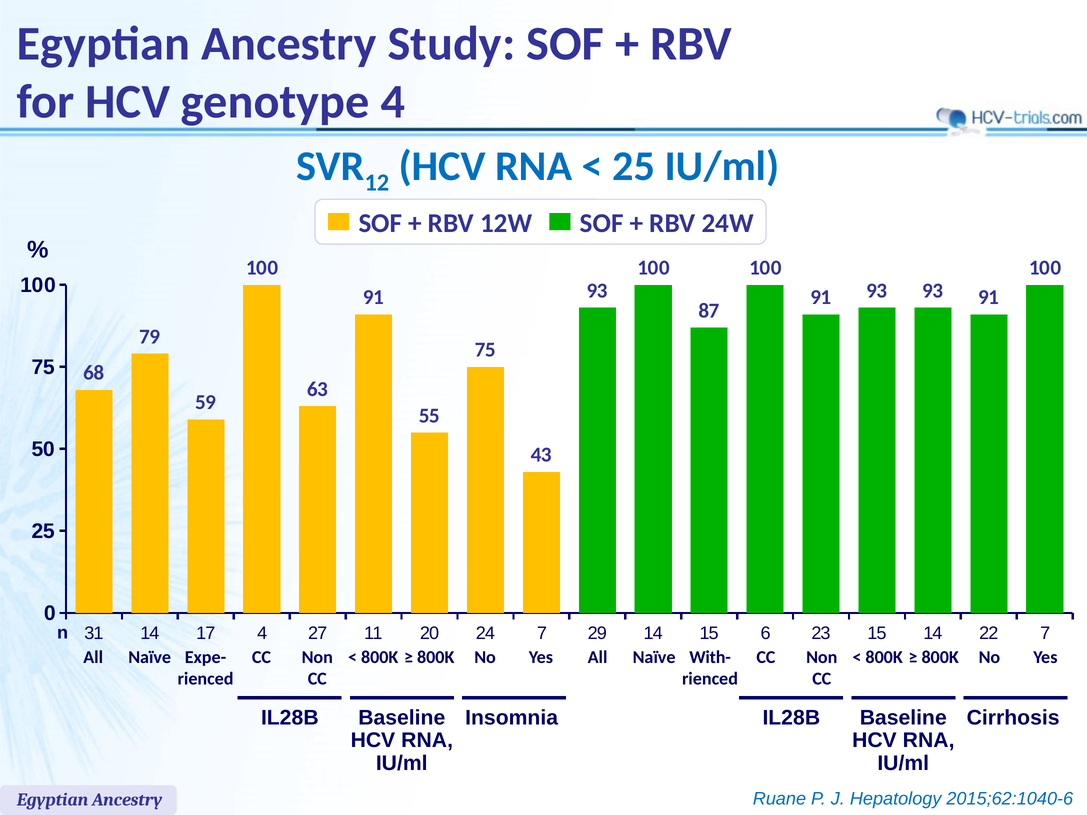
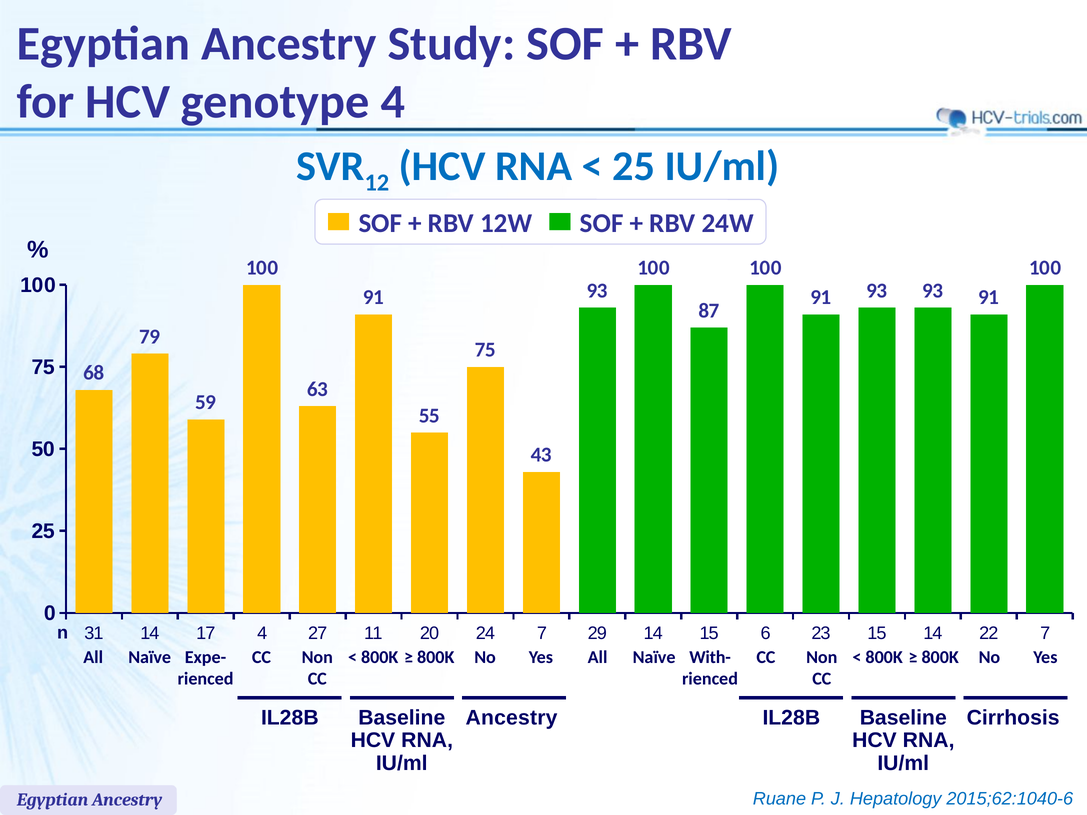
IL28B Insomnia: Insomnia -> Ancestry (512, 718)
